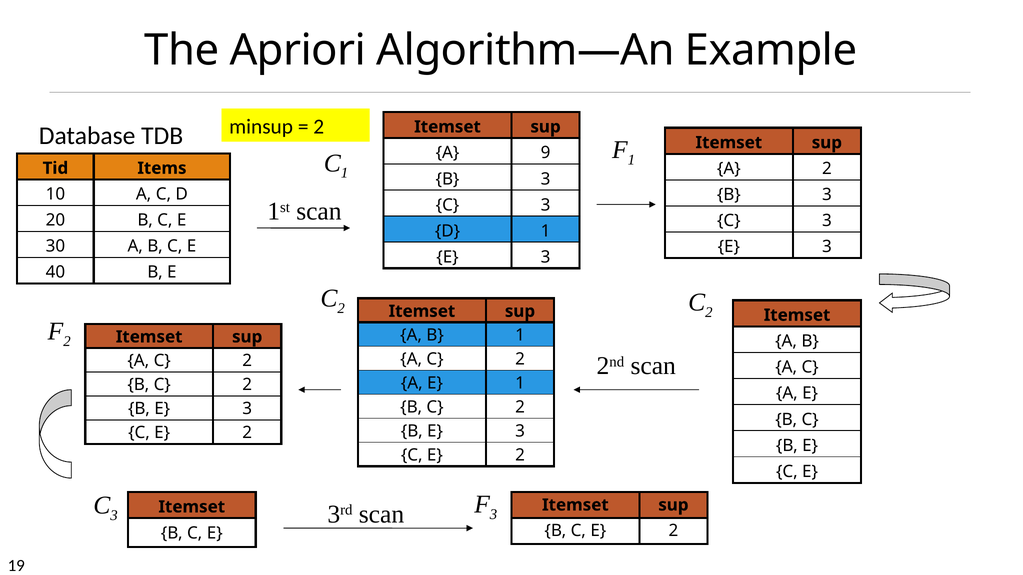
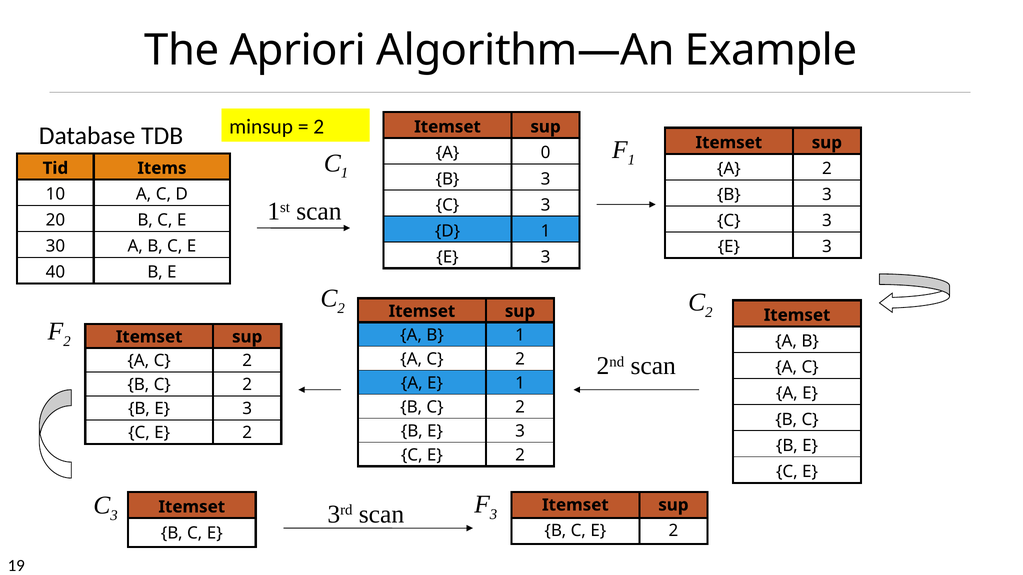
9: 9 -> 0 (546, 153)
